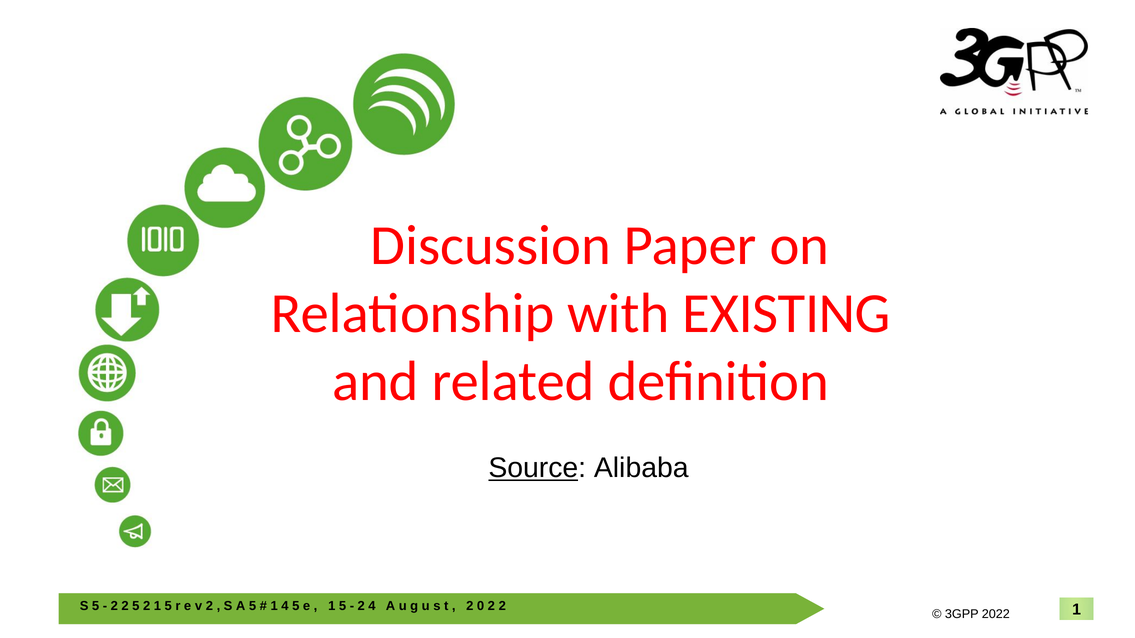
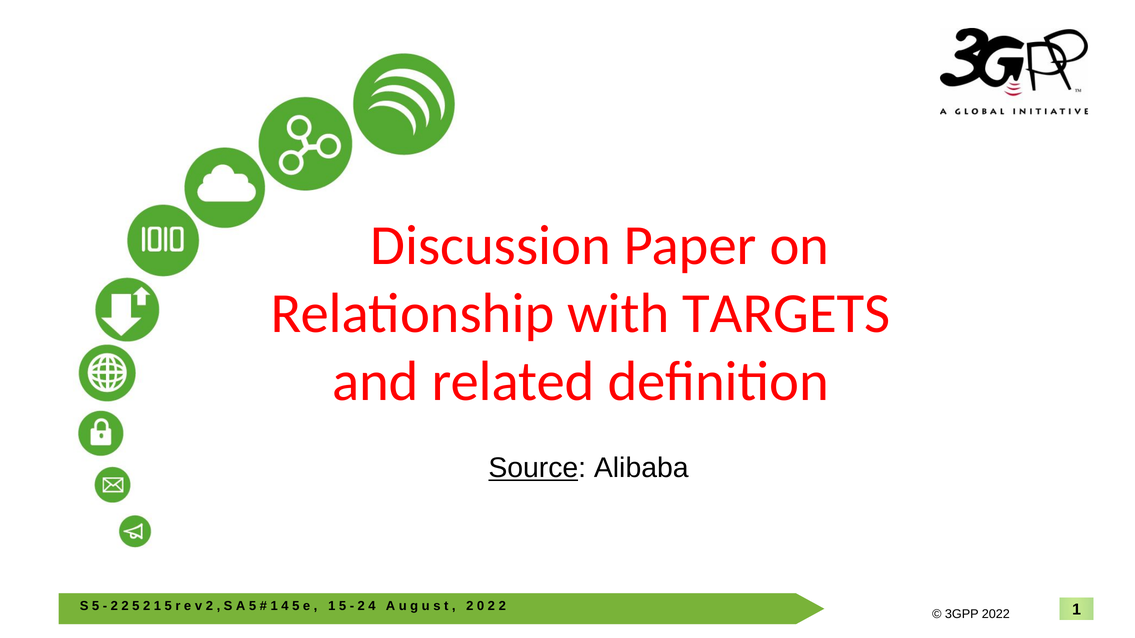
EXISTING: EXISTING -> TARGETS (786, 314)
